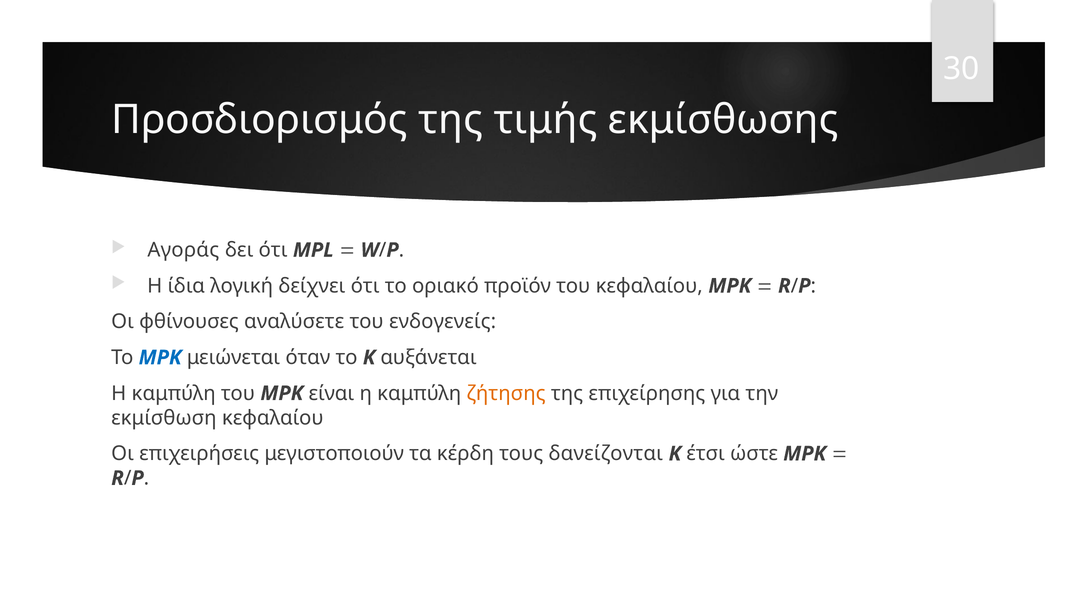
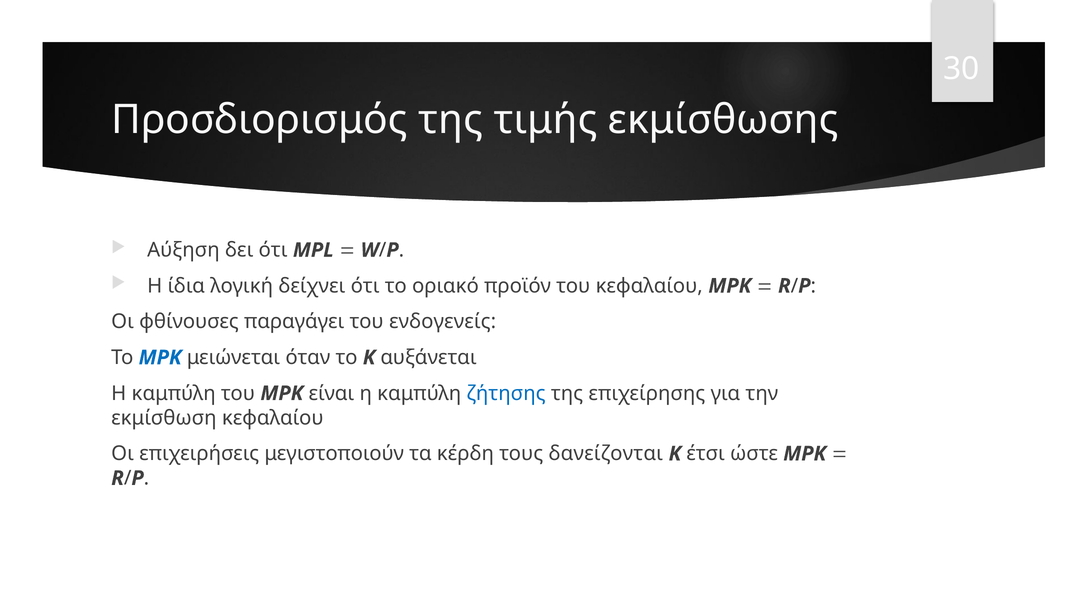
Αγοράς: Αγοράς -> Αύξηση (183, 250)
αναλύσετε: αναλύσετε -> παραγάγει (294, 322)
ζήτησης colour: orange -> blue (506, 393)
